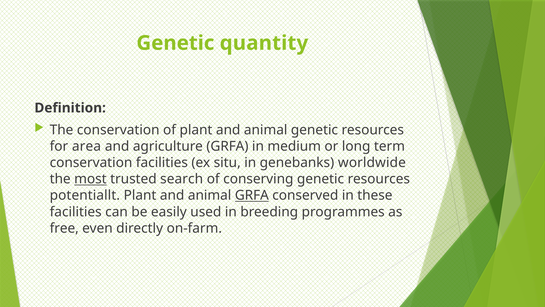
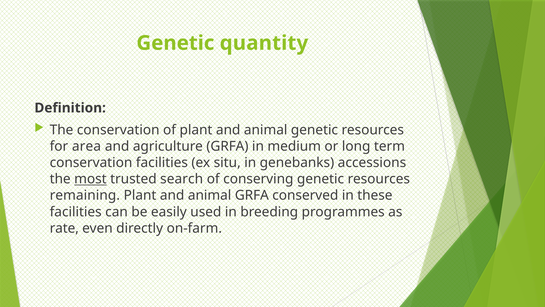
worldwide: worldwide -> accessions (372, 162)
potentiallt: potentiallt -> remaining (85, 195)
GRFA underline: present -> none (252, 195)
free: free -> rate (64, 228)
